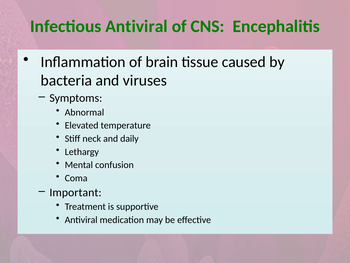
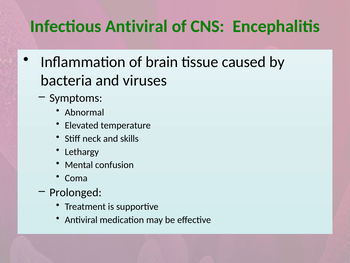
daily: daily -> skills (129, 138)
Important: Important -> Prolonged (76, 192)
